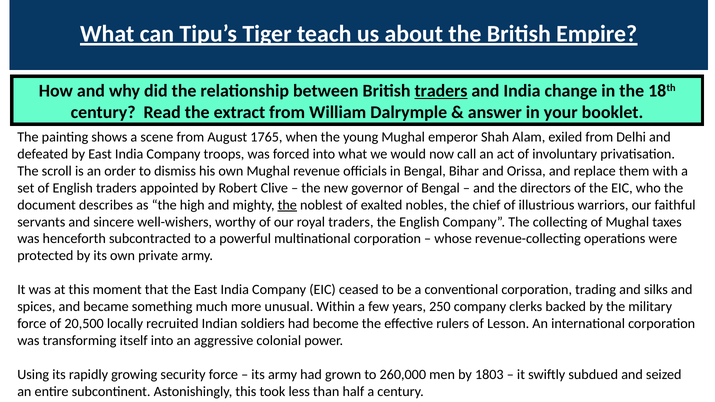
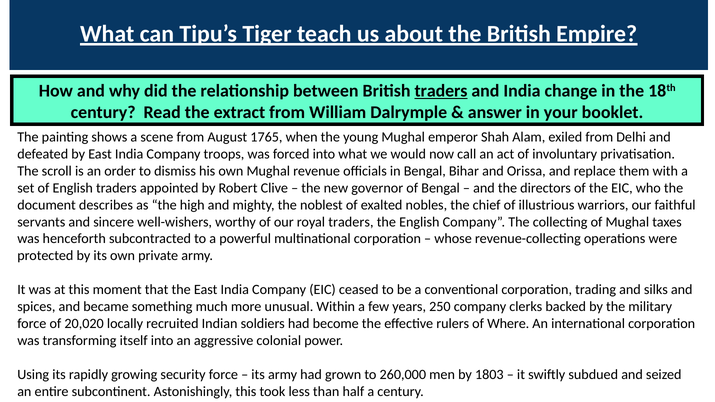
the underline: present -> none (287, 205)
20,500: 20,500 -> 20,020 (84, 324)
Lesson: Lesson -> Where (508, 324)
